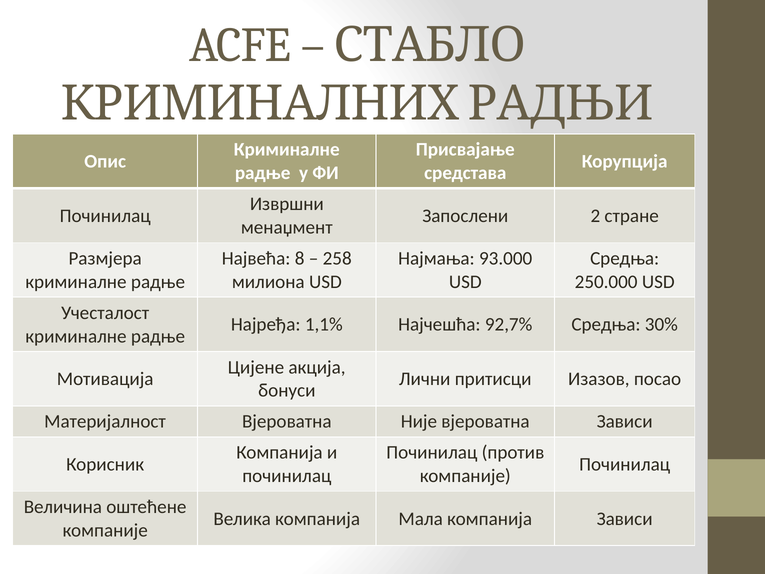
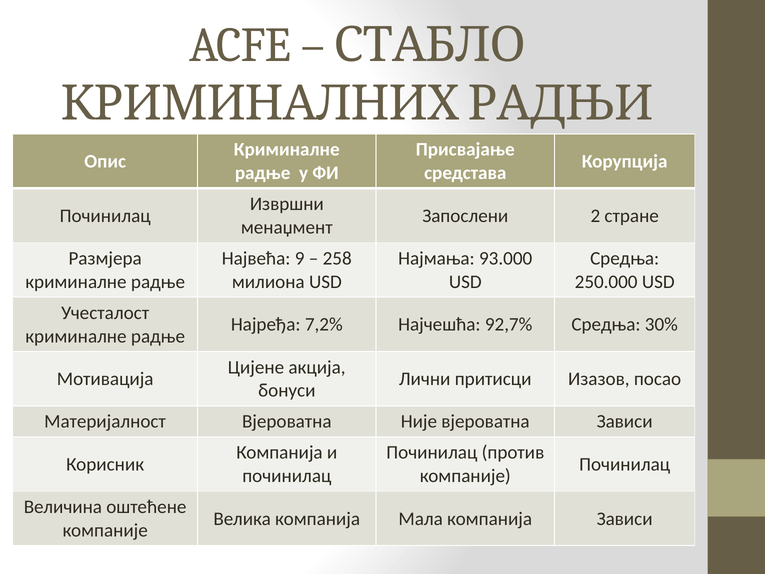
8: 8 -> 9 (300, 258)
1,1%: 1,1% -> 7,2% (324, 324)
